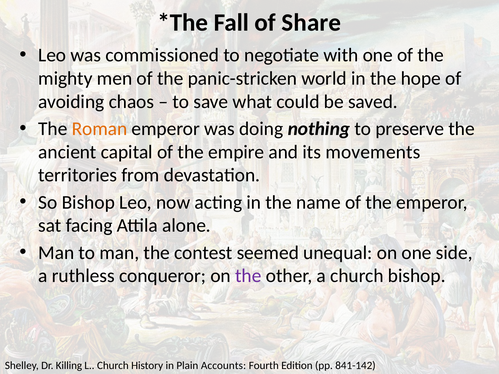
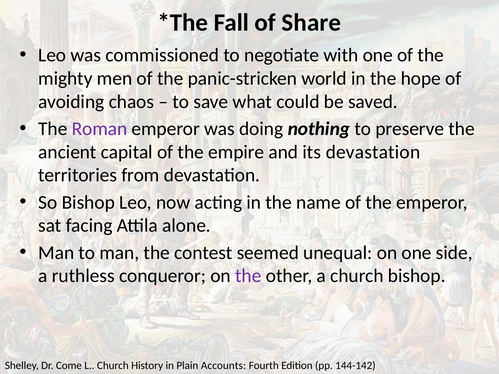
Roman colour: orange -> purple (100, 129)
its movements: movements -> devastation (373, 152)
Killing: Killing -> Come (69, 366)
841-142: 841-142 -> 144-142 (355, 366)
